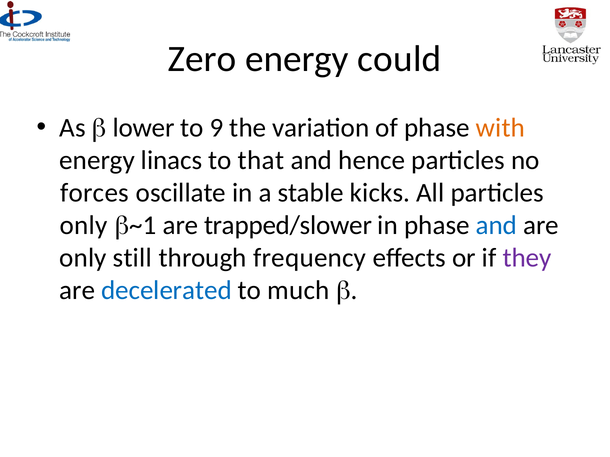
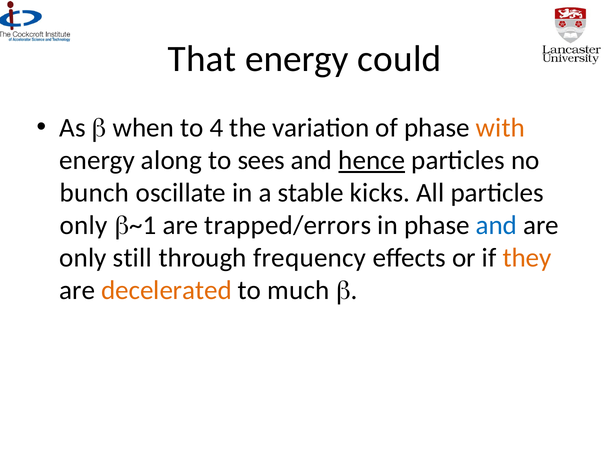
Zero: Zero -> That (202, 59)
lower: lower -> when (144, 128)
9: 9 -> 4 (216, 128)
linacs: linacs -> along (172, 161)
that: that -> sees (261, 161)
hence underline: none -> present (372, 161)
forces: forces -> bunch (94, 193)
trapped/slower: trapped/slower -> trapped/errors (288, 226)
they colour: purple -> orange (527, 258)
decelerated colour: blue -> orange (167, 291)
